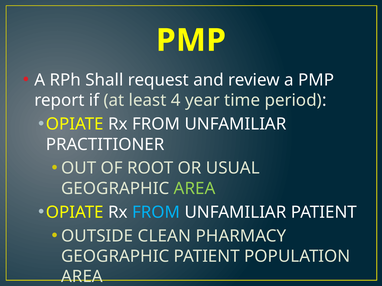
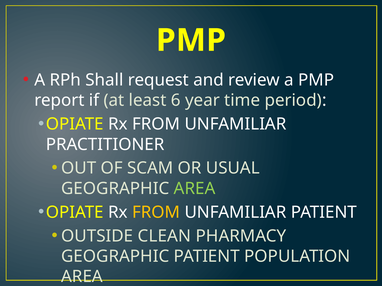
4: 4 -> 6 (176, 101)
ROOT: ROOT -> SCAM (150, 168)
FROM colour: light blue -> yellow (156, 213)
